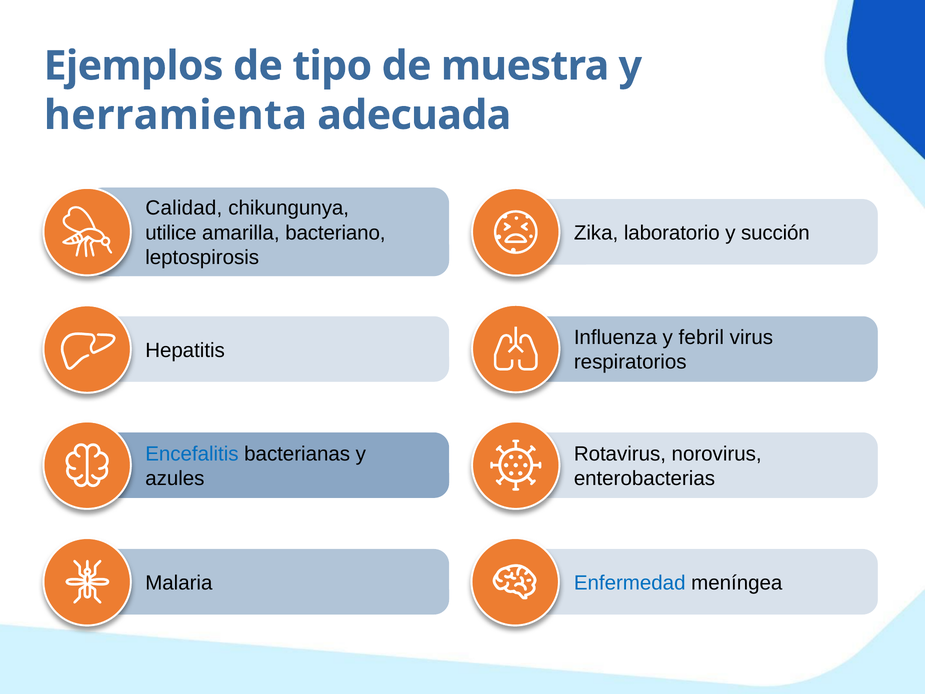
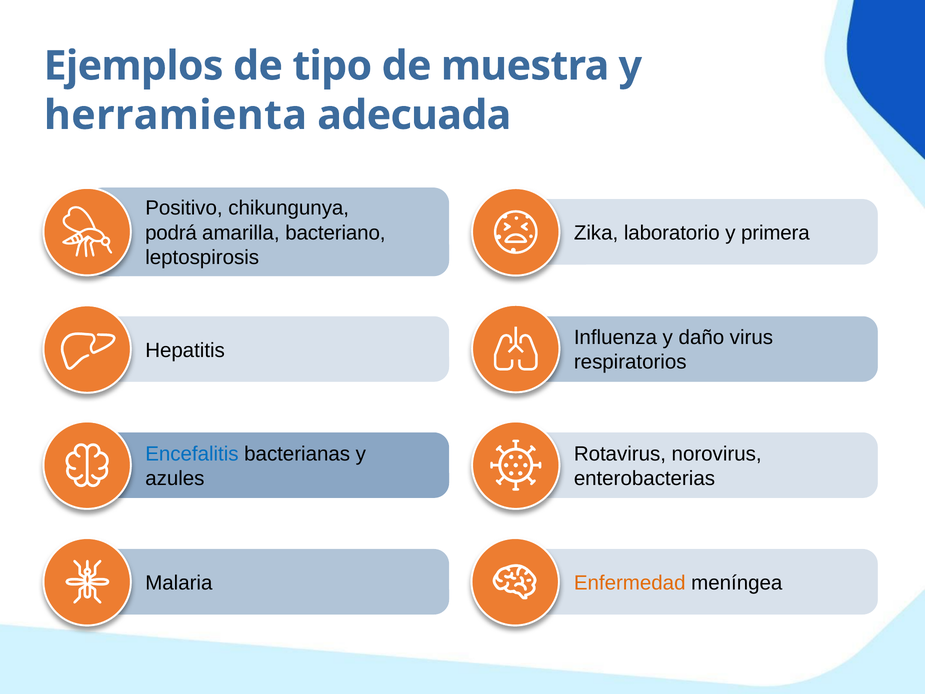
Calidad: Calidad -> Positivo (184, 208)
utilice: utilice -> podrá (171, 233)
succión: succión -> primera (775, 233)
febril: febril -> daño (701, 337)
Enfermedad colour: blue -> orange (630, 583)
